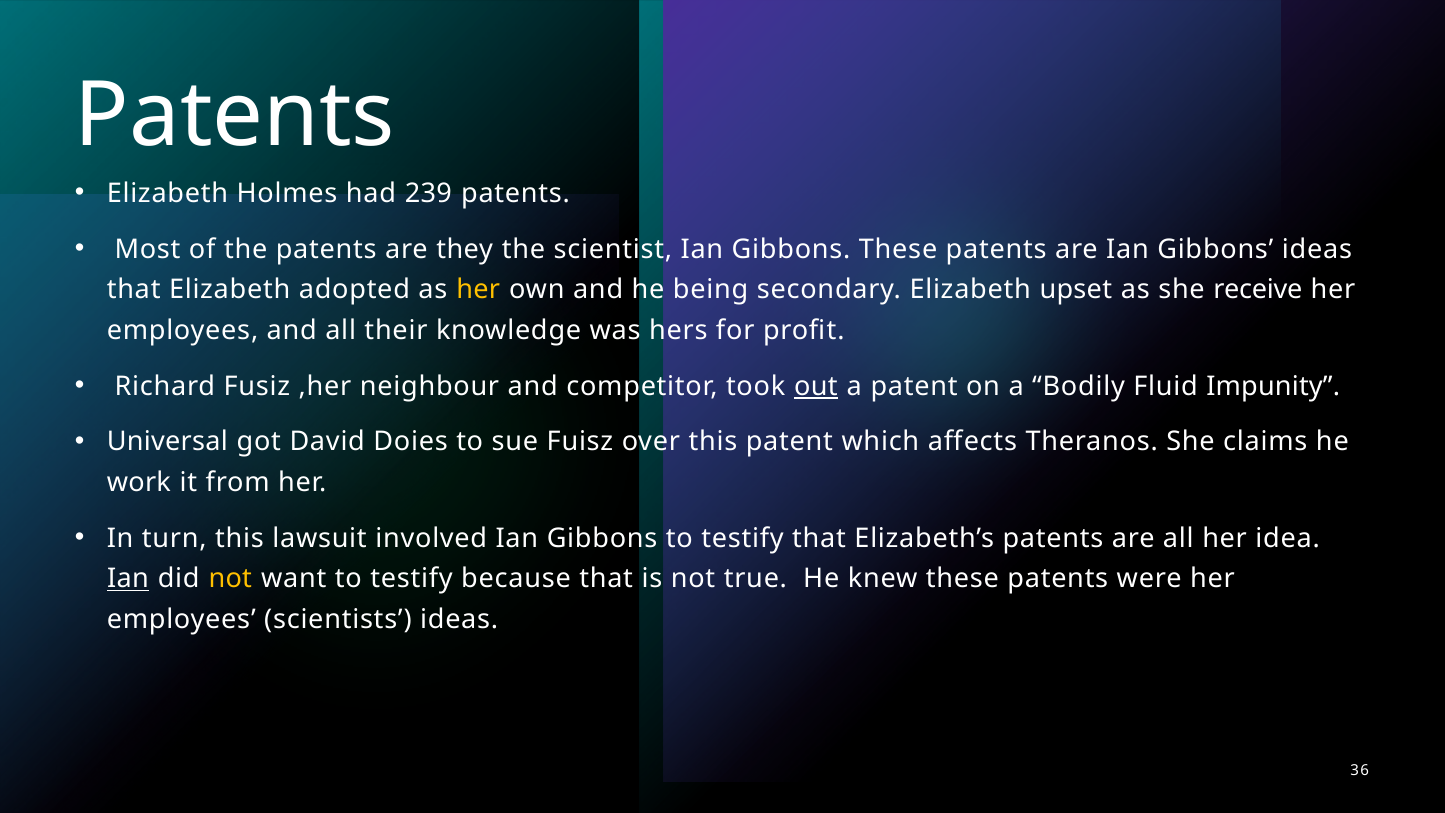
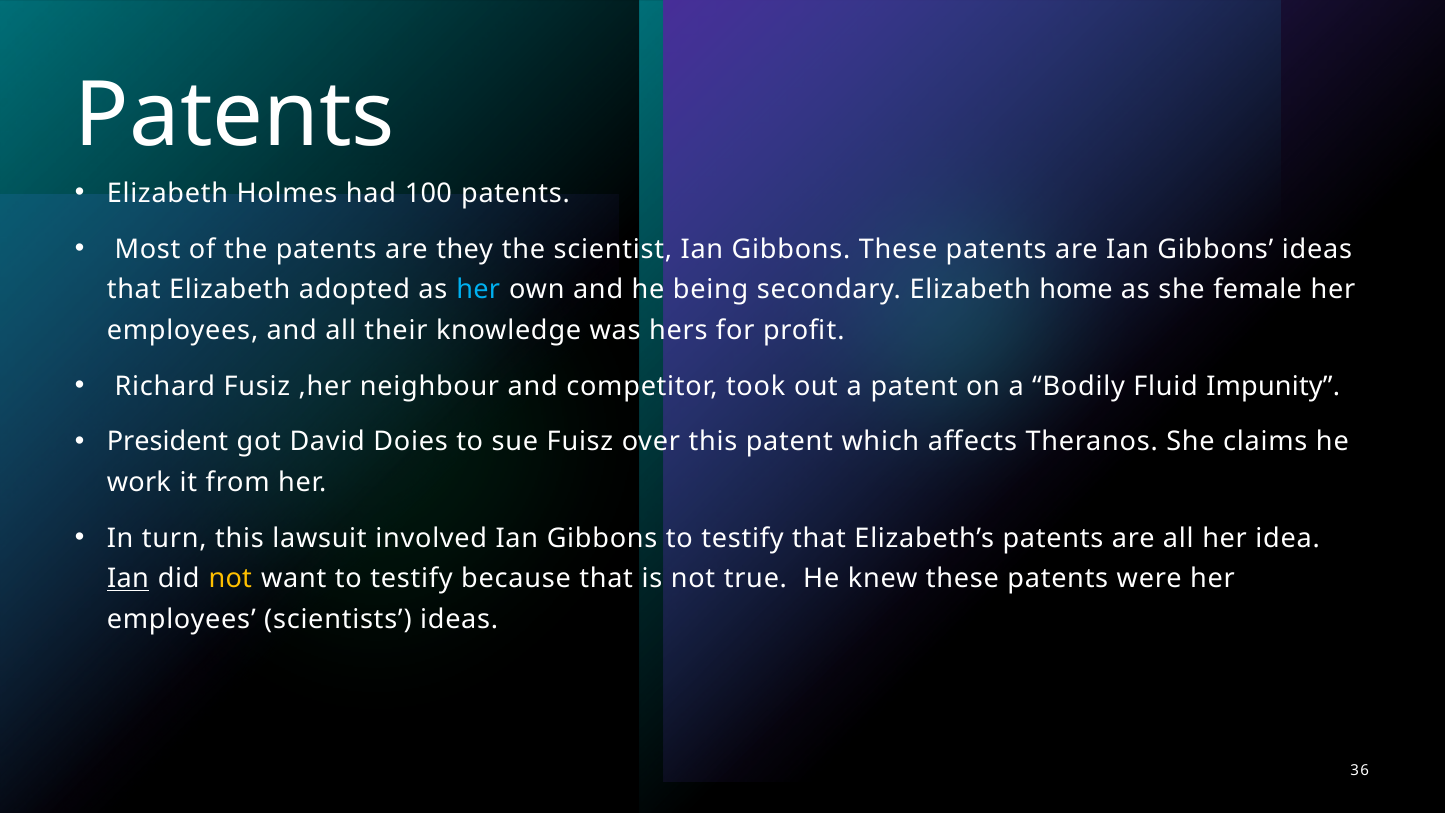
239: 239 -> 100 (428, 193)
her colour: yellow -> light blue (478, 290)
upset: upset -> home (1076, 290)
receive: receive -> female (1258, 290)
out underline: present -> none (816, 386)
Universal: Universal -> President (167, 442)
